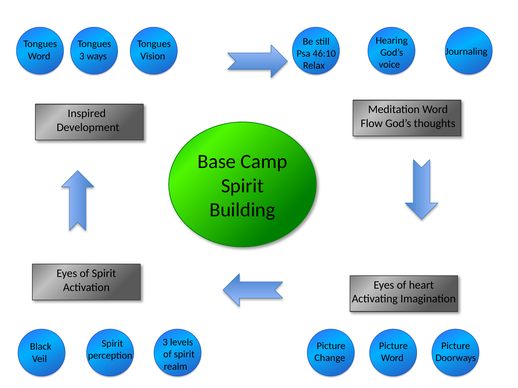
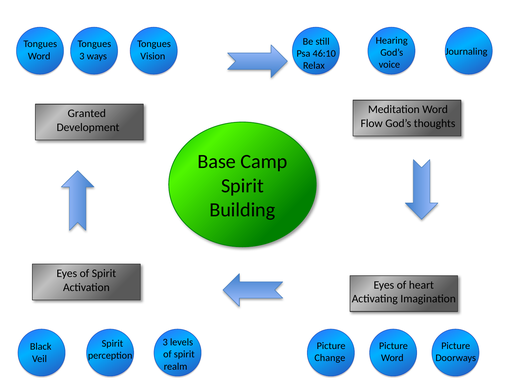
Inspired: Inspired -> Granted (87, 114)
